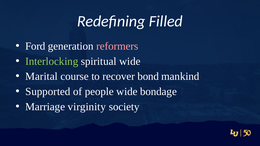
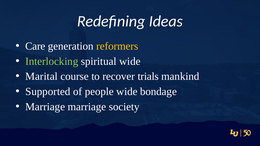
Filled: Filled -> Ideas (166, 21)
Ford: Ford -> Care (35, 46)
reformers colour: pink -> yellow (117, 46)
bond: bond -> trials (148, 77)
Marriage virginity: virginity -> marriage (87, 107)
